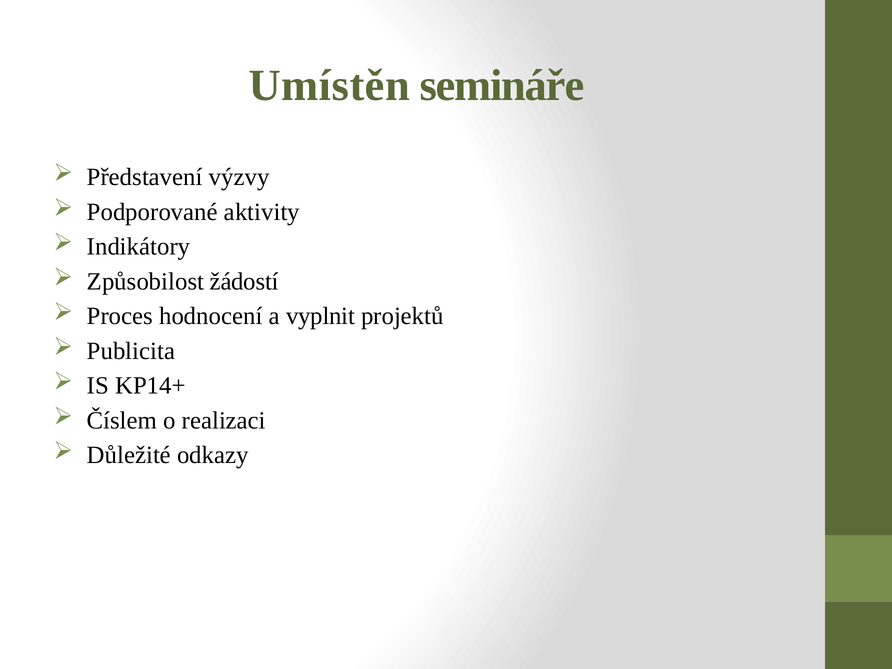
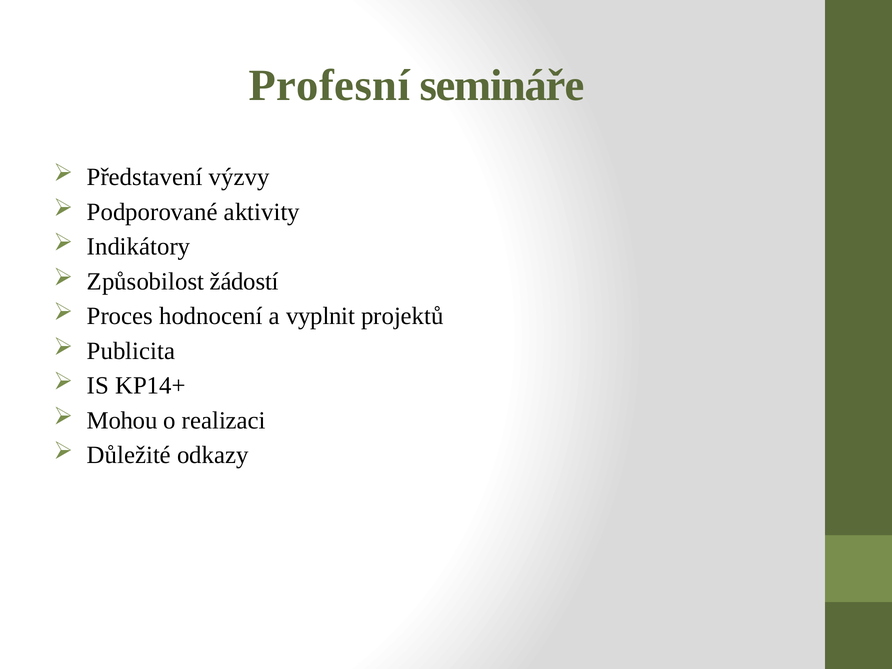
Umístěn: Umístěn -> Profesní (329, 86)
Číslem: Číslem -> Mohou (122, 420)
